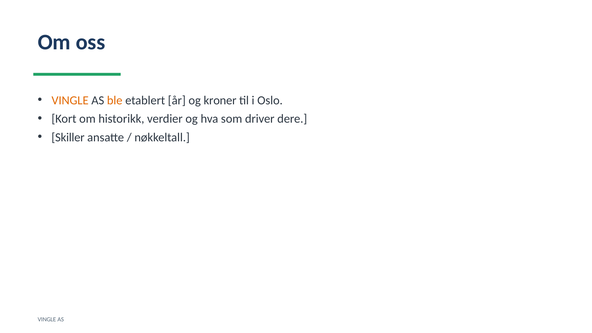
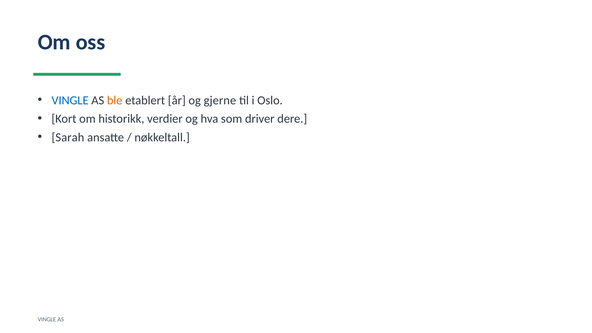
VINGLE colour: orange -> blue (70, 100)
kroner: kroner -> gjerne (220, 100)
Skiller: Skiller -> Sarah (68, 137)
